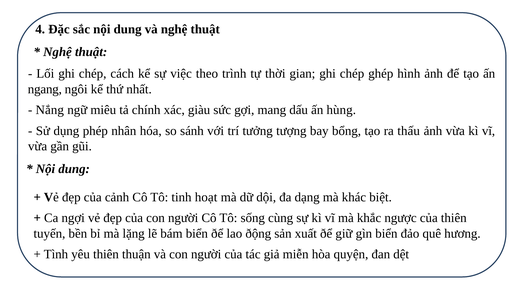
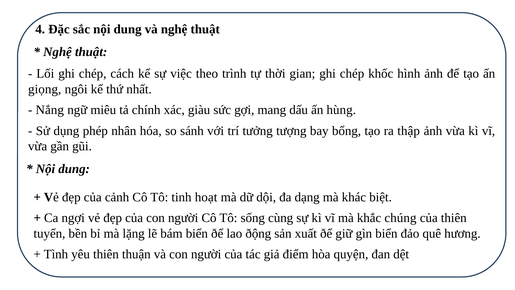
ghép: ghép -> khốc (381, 74)
ngang: ngang -> giọng (45, 89)
thấu: thấu -> thập (409, 131)
ngược: ngược -> chúng (400, 218)
miễn: miễn -> điểm (296, 254)
